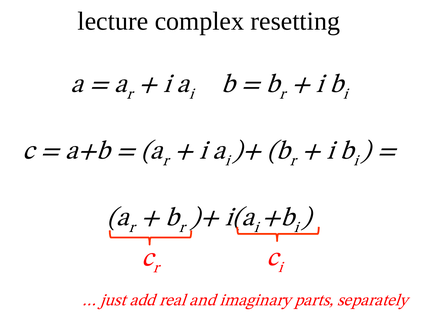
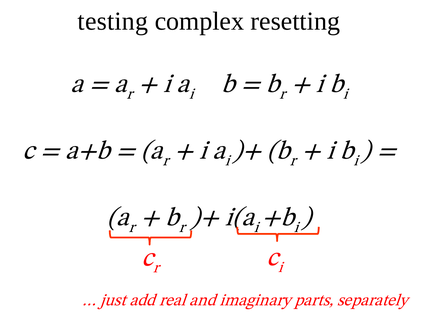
lecture: lecture -> testing (113, 21)
